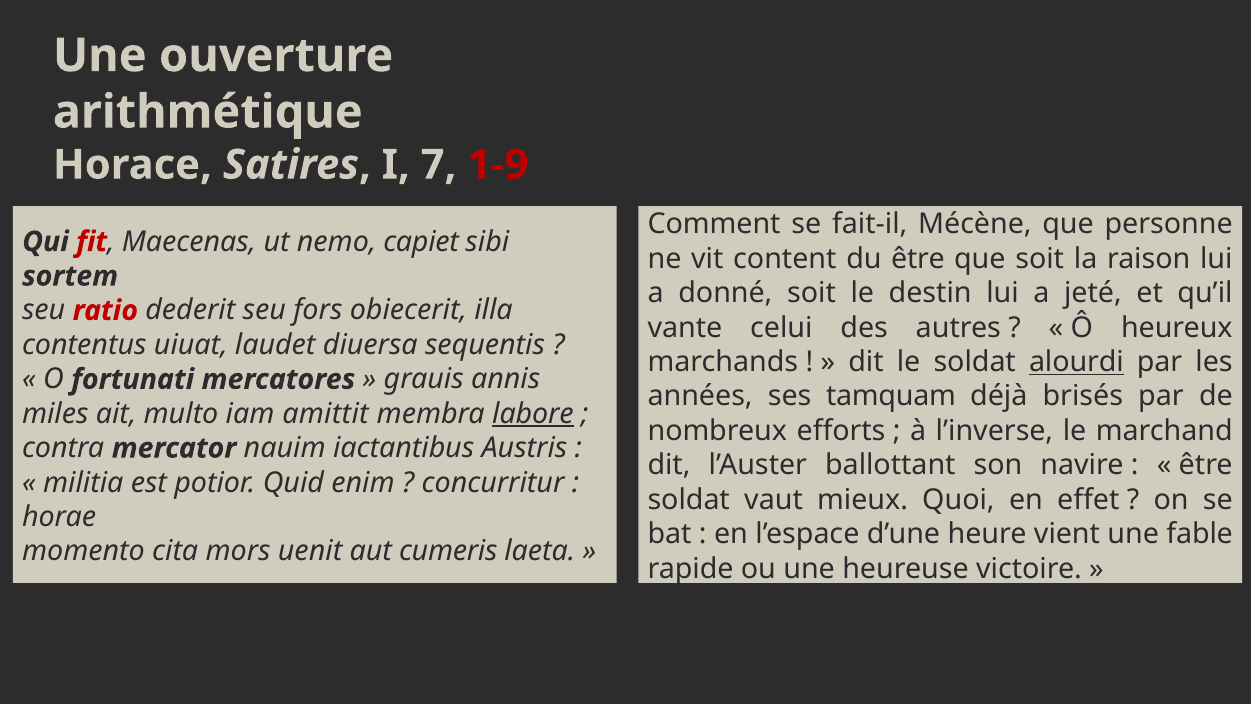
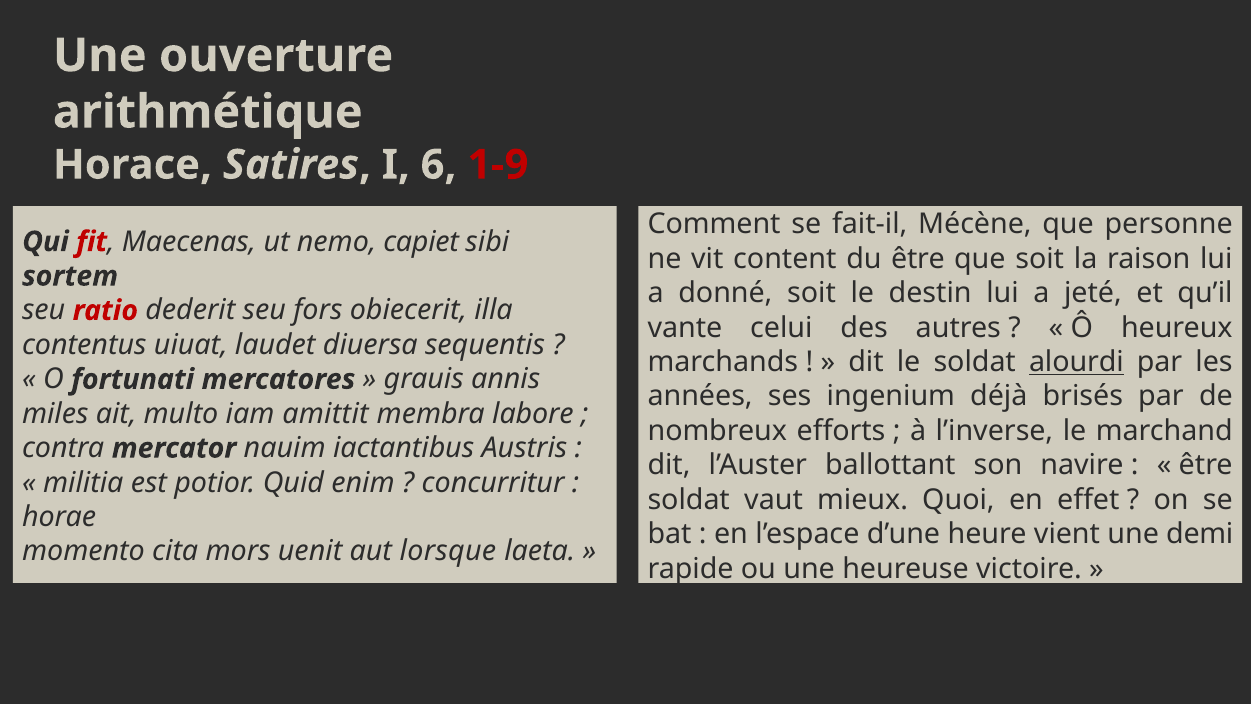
7: 7 -> 6 (439, 165)
tamquam: tamquam -> ingenium (891, 396)
labore underline: present -> none (533, 414)
fable: fable -> demi (1200, 534)
cumeris: cumeris -> lorsque (448, 551)
